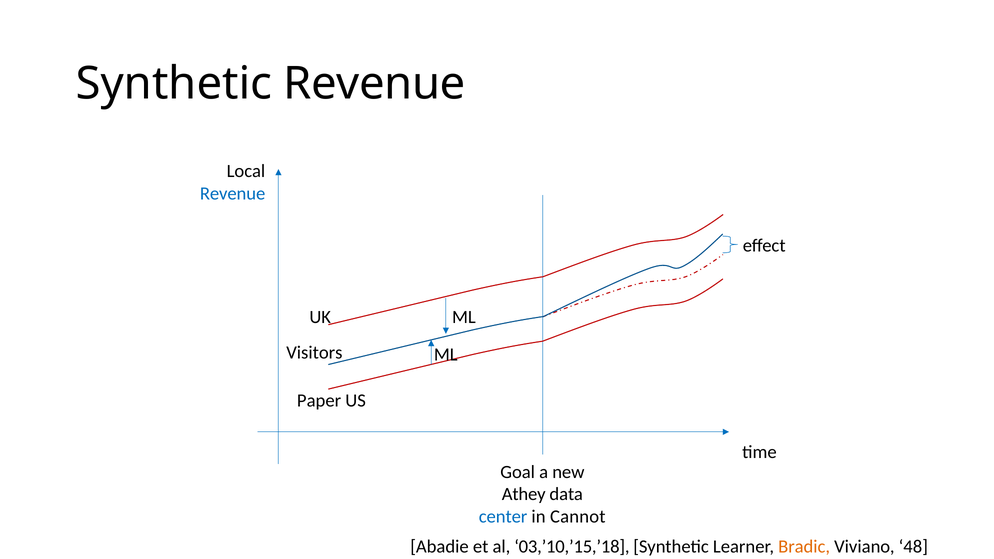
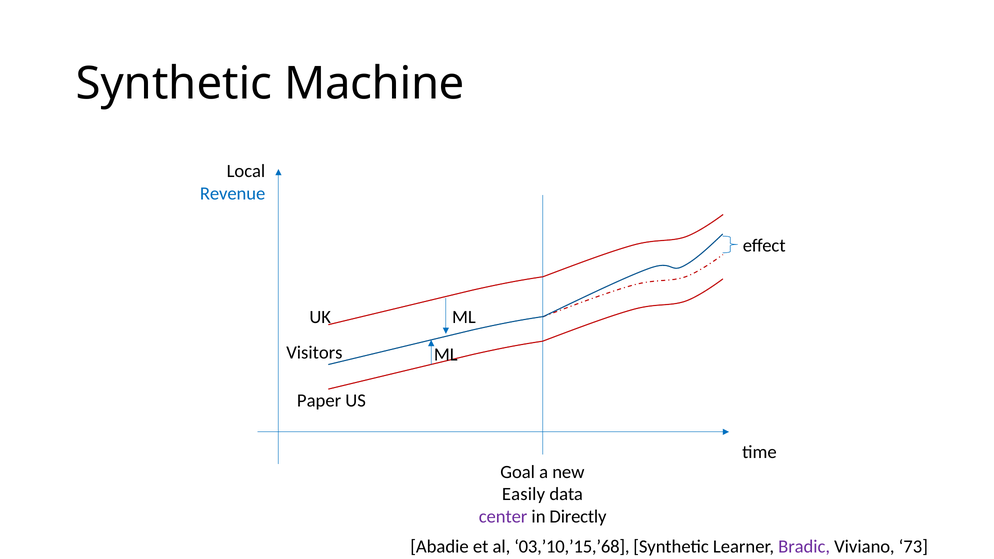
Synthetic Revenue: Revenue -> Machine (374, 83)
Athey: Athey -> Easily (524, 494)
center colour: blue -> purple (503, 517)
Cannot: Cannot -> Directly (578, 517)
03,’10,’15,’18: 03,’10,’15,’18 -> 03,’10,’15,’68 (572, 547)
Bradic colour: orange -> purple (804, 547)
48: 48 -> 73 (913, 547)
